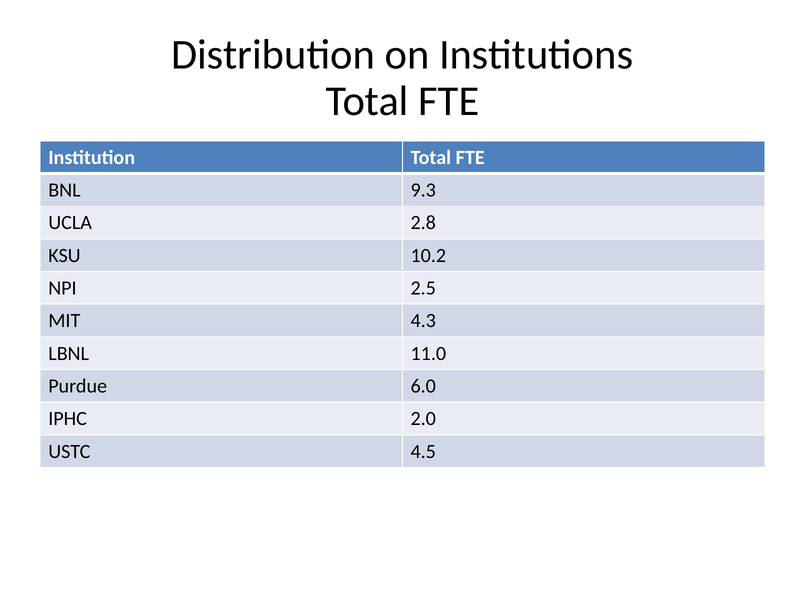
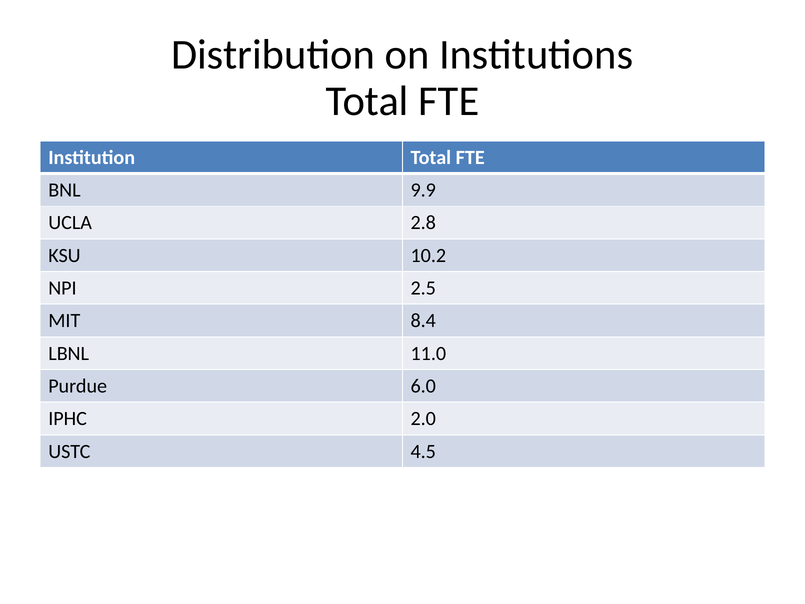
9.3: 9.3 -> 9.9 (423, 190)
4.3: 4.3 -> 8.4 (423, 321)
